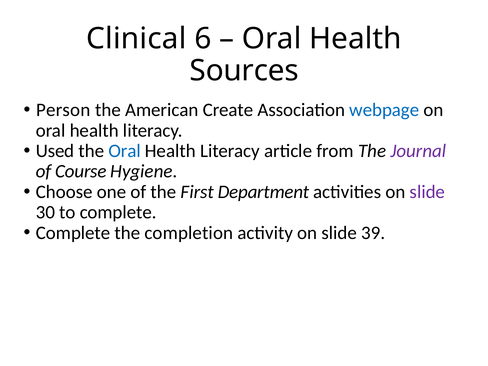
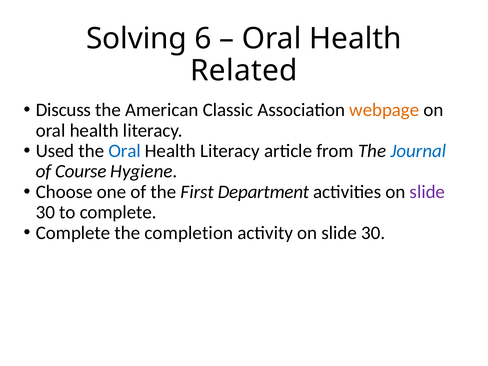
Clinical: Clinical -> Solving (136, 39)
Sources: Sources -> Related (244, 71)
Person: Person -> Discuss (63, 110)
Create: Create -> Classic (228, 110)
webpage colour: blue -> orange (384, 110)
Journal colour: purple -> blue (418, 151)
activity on slide 39: 39 -> 30 (373, 233)
